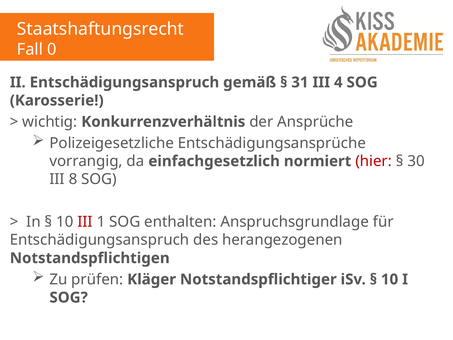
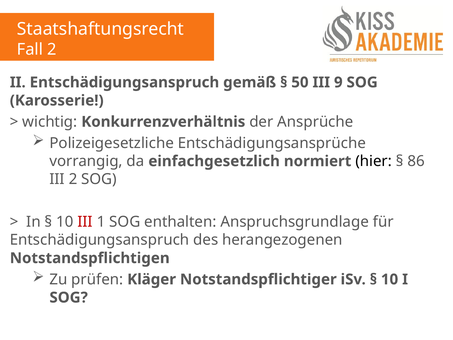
Fall 0: 0 -> 2 (52, 49)
31: 31 -> 50 (300, 82)
4: 4 -> 9 (338, 82)
hier colour: red -> black (374, 161)
30: 30 -> 86 (416, 161)
III 8: 8 -> 2 (73, 179)
